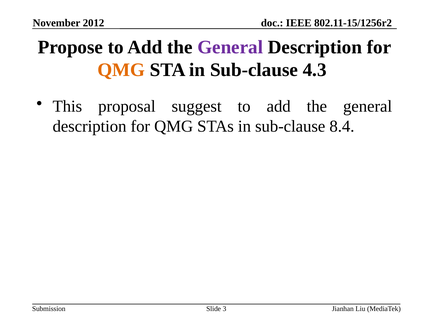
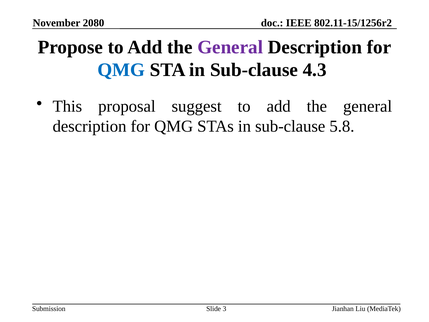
2012: 2012 -> 2080 (94, 23)
QMG colour: orange -> blue (121, 70)
8.4: 8.4 -> 5.8 (342, 126)
